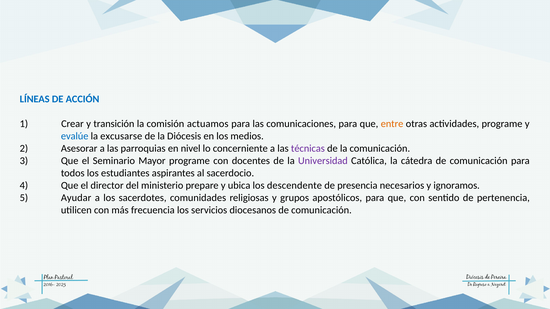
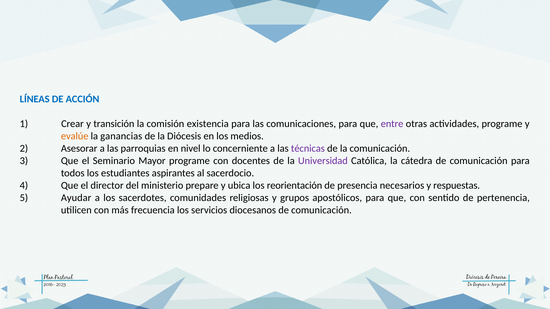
actuamos: actuamos -> existencia (208, 124)
entre colour: orange -> purple (392, 124)
evalúe colour: blue -> orange (75, 136)
excusarse: excusarse -> ganancias (121, 136)
descendente: descendente -> reorientación (295, 186)
ignoramos: ignoramos -> respuestas (457, 186)
